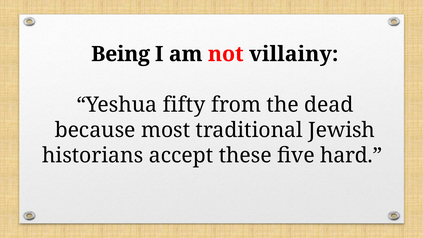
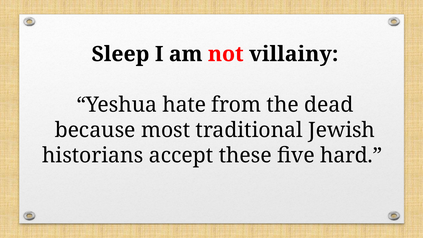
Being: Being -> Sleep (120, 54)
fifty: fifty -> hate (184, 105)
